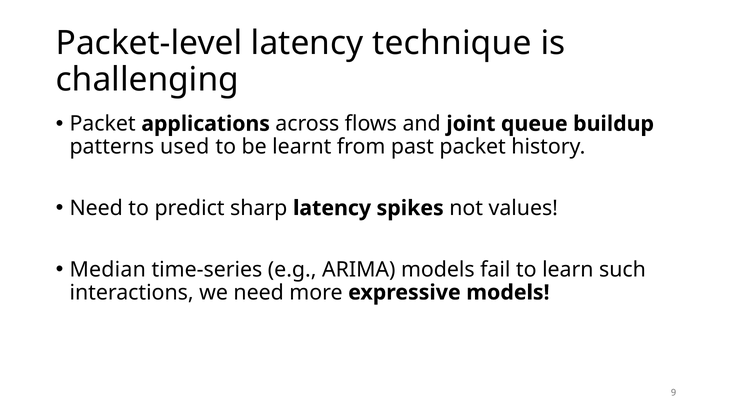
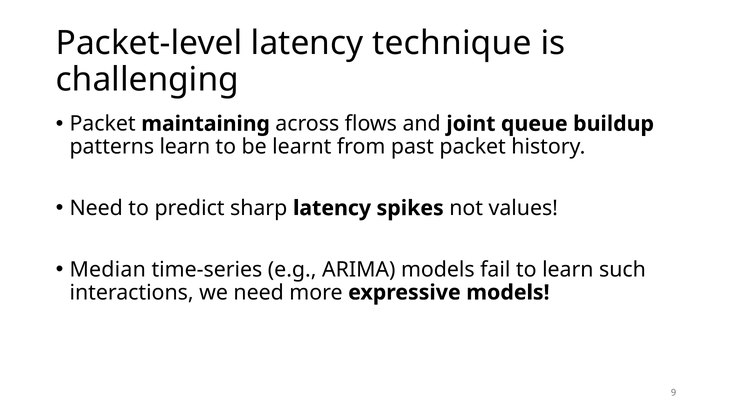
applications: applications -> maintaining (206, 124)
patterns used: used -> learn (185, 147)
